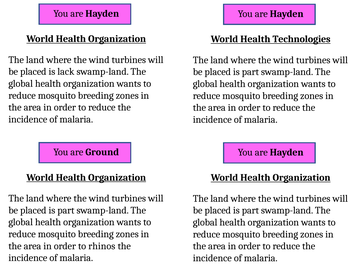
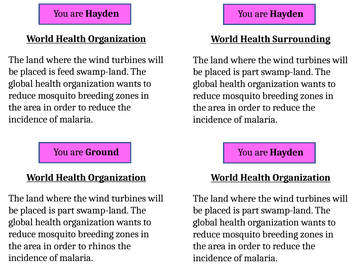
Technologies: Technologies -> Surrounding (301, 39)
lack: lack -> feed (66, 72)
